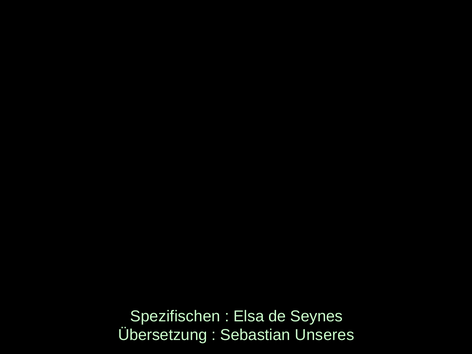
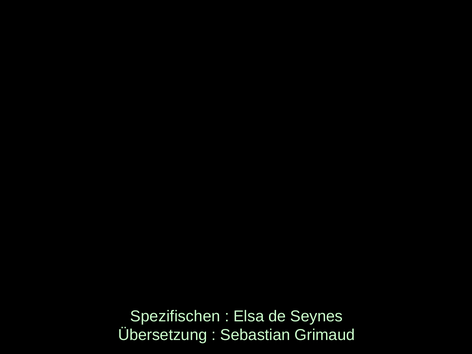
Unseres: Unseres -> Grimaud (325, 335)
